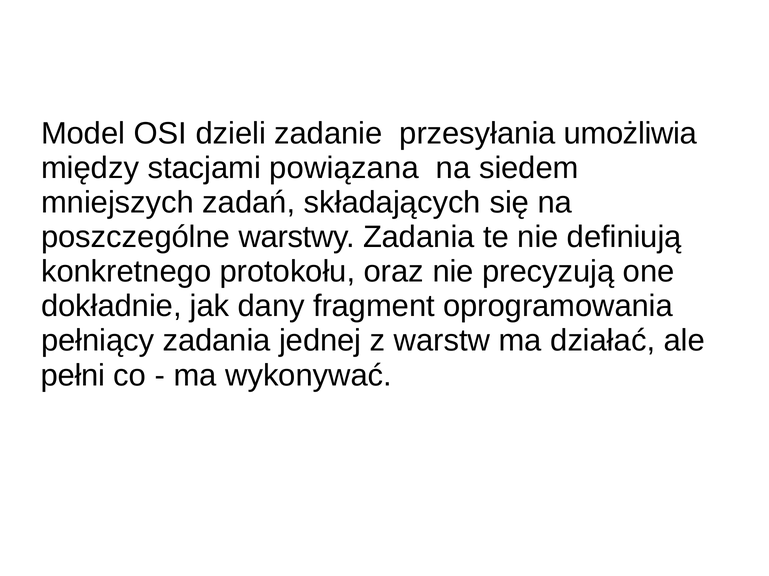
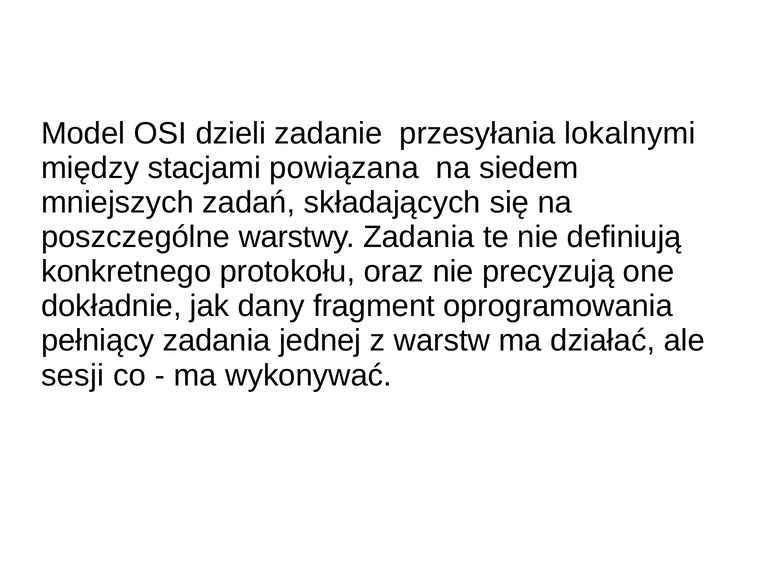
umożliwia: umożliwia -> lokalnymi (630, 133)
pełni: pełni -> sesji (73, 375)
